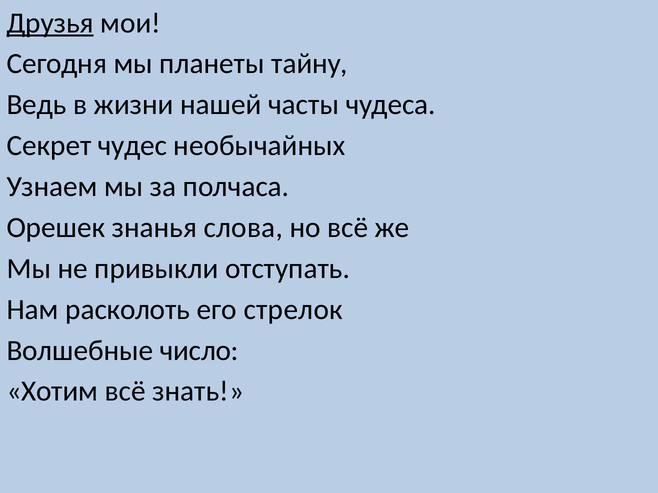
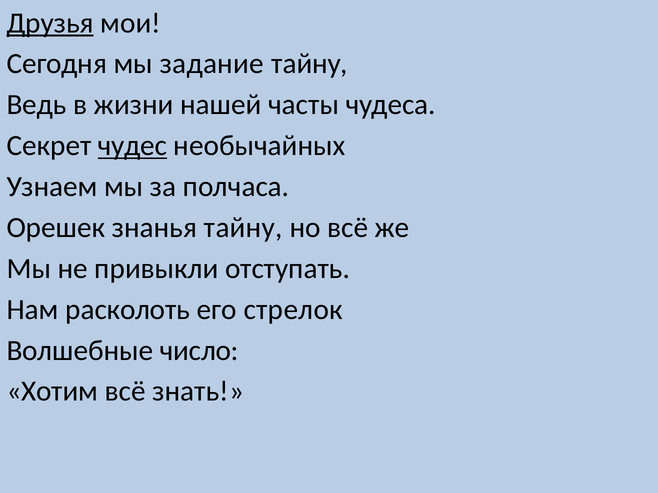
планеты: планеты -> задание (212, 64)
чудес underline: none -> present (133, 146)
знанья слова: слова -> тайну (243, 228)
